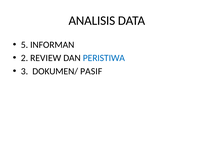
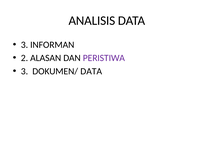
5: 5 -> 3 (24, 45)
REVIEW: REVIEW -> ALASAN (46, 58)
PERISTIWA colour: blue -> purple (104, 58)
DOKUMEN/ PASIF: PASIF -> DATA (91, 72)
